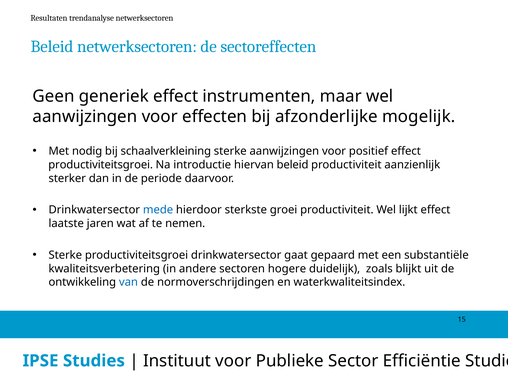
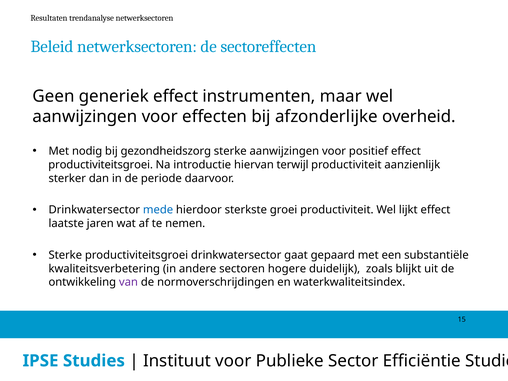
mogelijk: mogelijk -> overheid (419, 117)
schaalverkleining: schaalverkleining -> gezondheidszorg (166, 151)
hiervan beleid: beleid -> terwijl (293, 165)
van colour: blue -> purple (128, 282)
